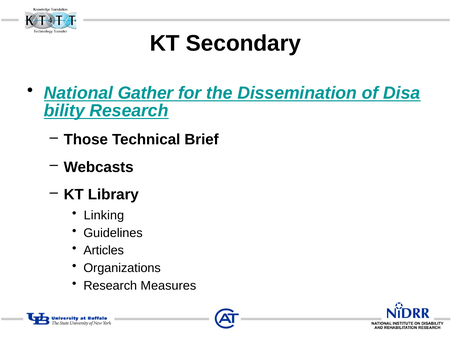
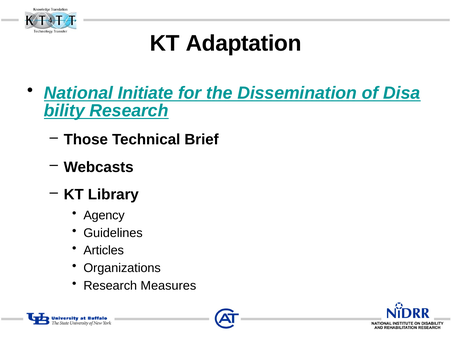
Secondary: Secondary -> Adaptation (244, 43)
Gather: Gather -> Initiate (146, 93)
Linking: Linking -> Agency (104, 215)
